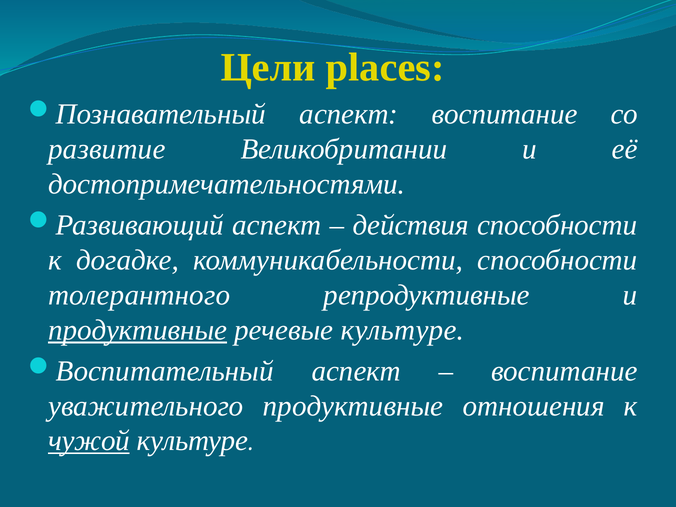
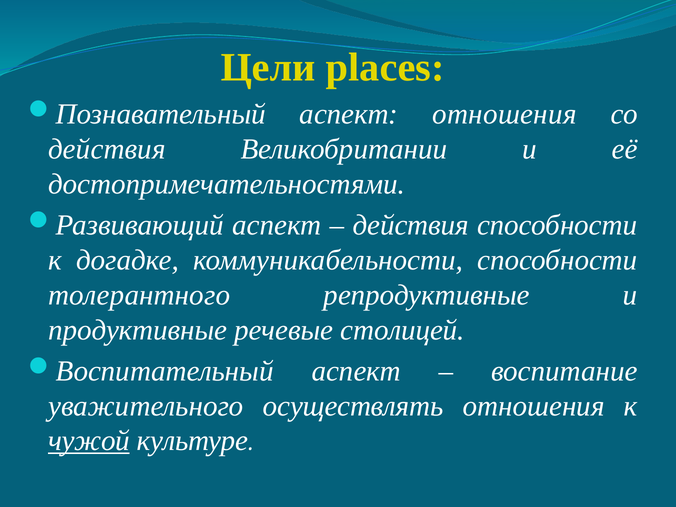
аспект воспитание: воспитание -> отношения (504, 114)
развитие: развитие -> действия (107, 149)
продуктивные underline: present -> none (138, 330)
речевые культуре: культуре -> столицей (403, 330)
уважительного продуктивные: продуктивные -> осуществлять (353, 406)
